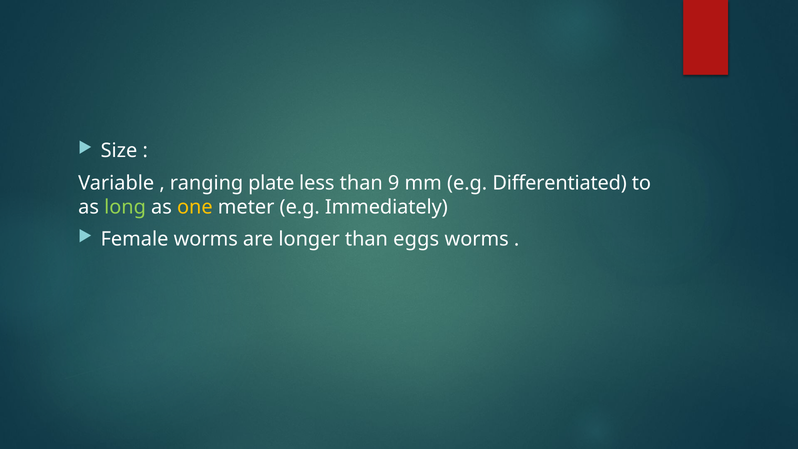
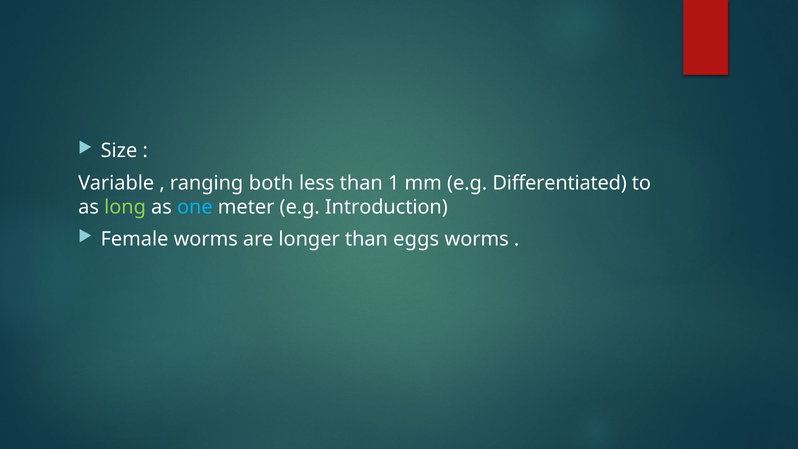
plate: plate -> both (271, 183)
9: 9 -> 1 (394, 183)
one colour: yellow -> light blue (195, 207)
Immediately: Immediately -> Introduction (386, 207)
